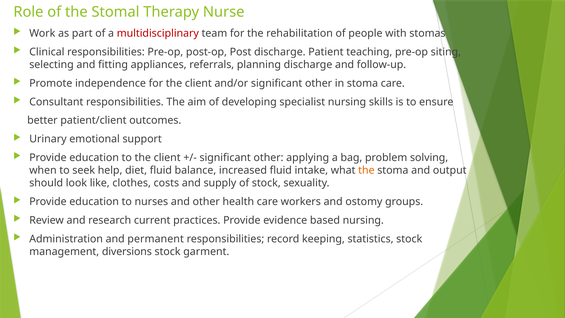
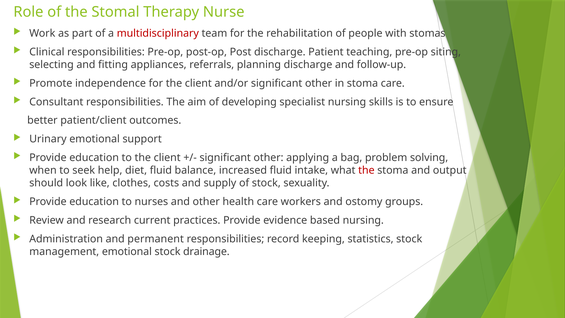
the colour: orange -> red (366, 170)
management diversions: diversions -> emotional (127, 252)
garment: garment -> drainage (206, 252)
